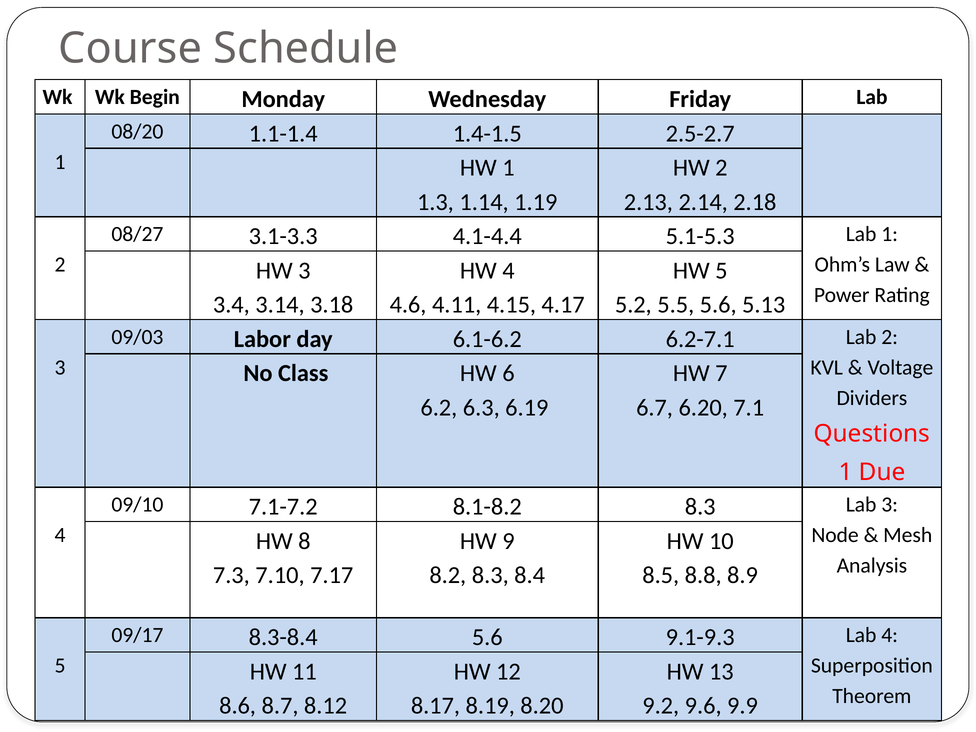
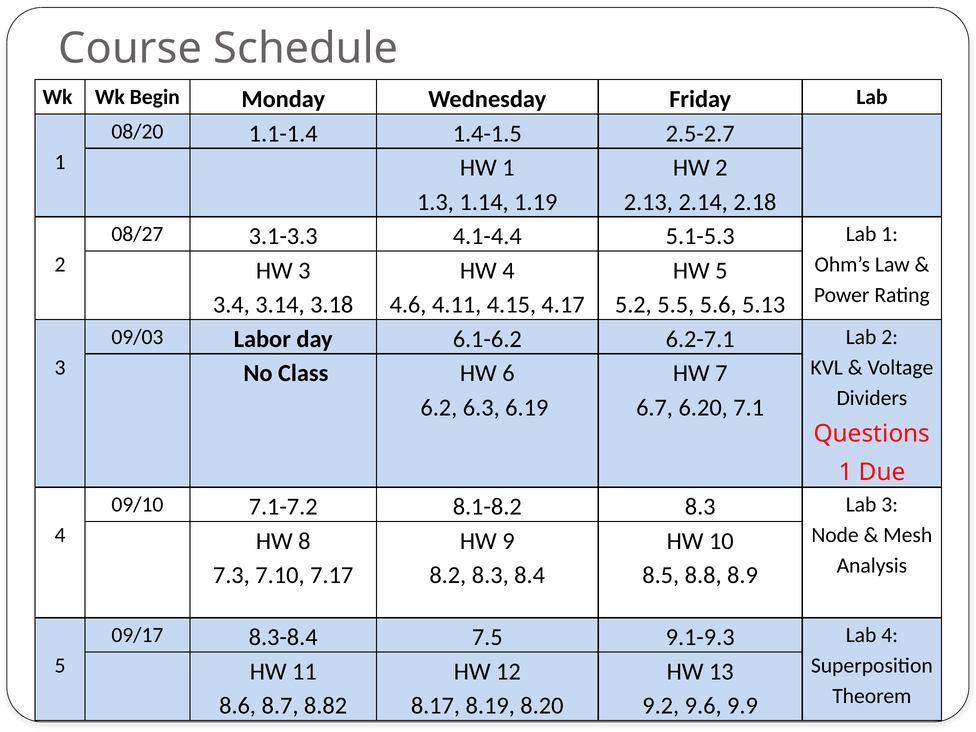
8.3-8.4 5.6: 5.6 -> 7.5 (487, 637)
8.12: 8.12 -> 8.82 (326, 706)
